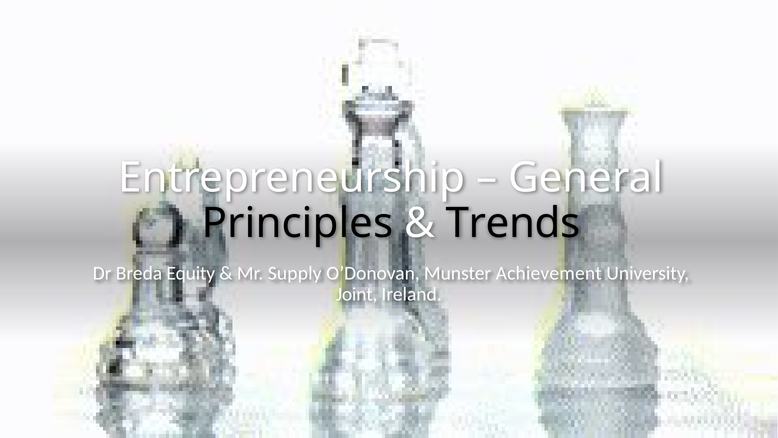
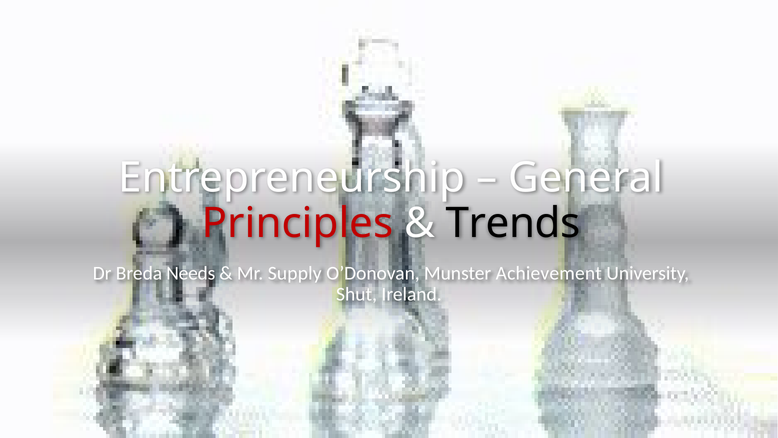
Principles colour: black -> red (298, 223)
Equity: Equity -> Needs (191, 273)
Joint: Joint -> Shut (357, 294)
